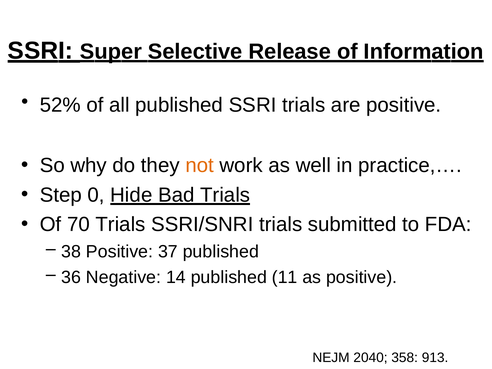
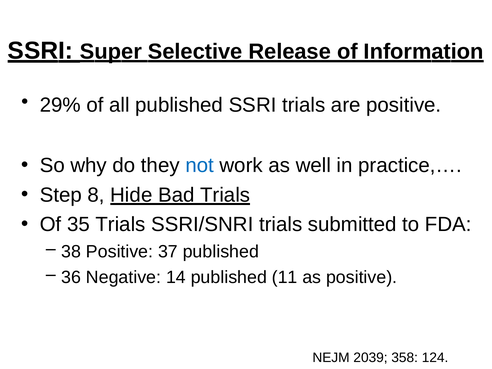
52%: 52% -> 29% (60, 105)
not colour: orange -> blue (200, 165)
0: 0 -> 8 (96, 195)
70: 70 -> 35 (78, 224)
2040: 2040 -> 2039 (370, 358)
913: 913 -> 124 (435, 358)
